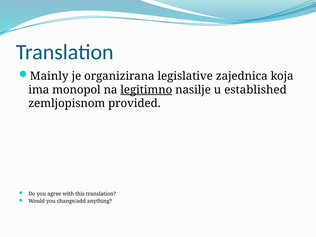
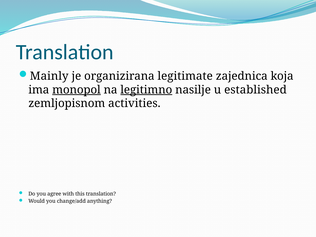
legislative: legislative -> legitimate (185, 76)
monopol underline: none -> present (76, 90)
provided: provided -> activities (134, 103)
